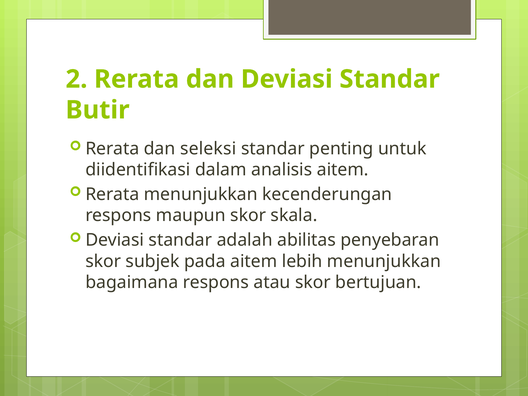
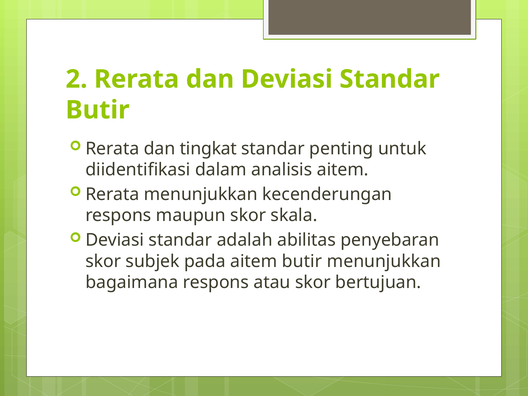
seleksi: seleksi -> tingkat (208, 149)
aitem lebih: lebih -> butir (302, 261)
